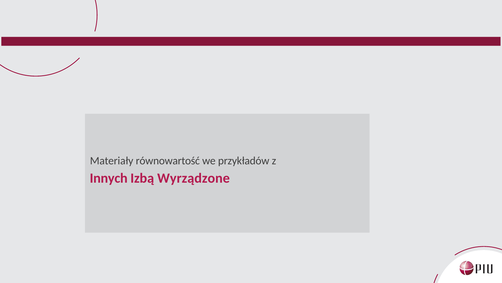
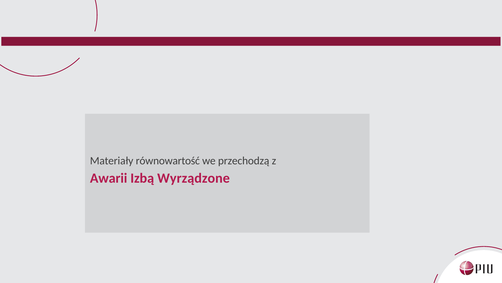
przykładów: przykładów -> przechodzą (244, 161)
Innych: Innych -> Awarii (109, 178)
